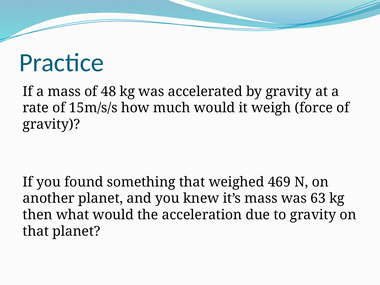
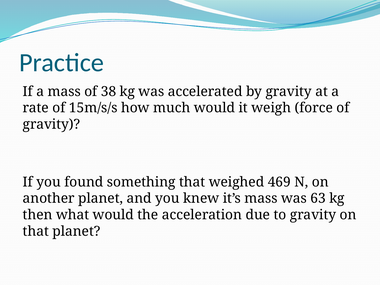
48: 48 -> 38 (109, 91)
